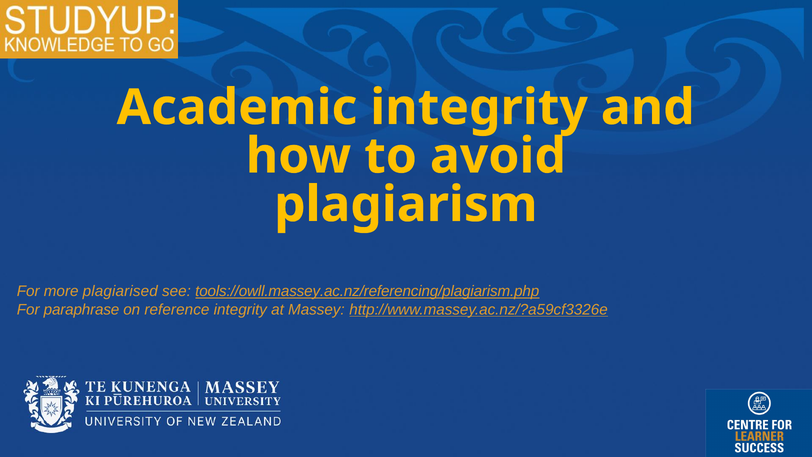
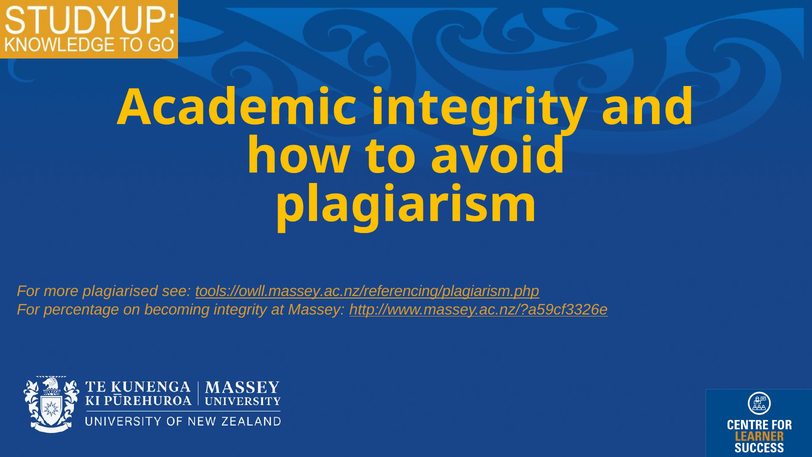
paraphrase: paraphrase -> percentage (81, 309)
reference: reference -> becoming (177, 309)
